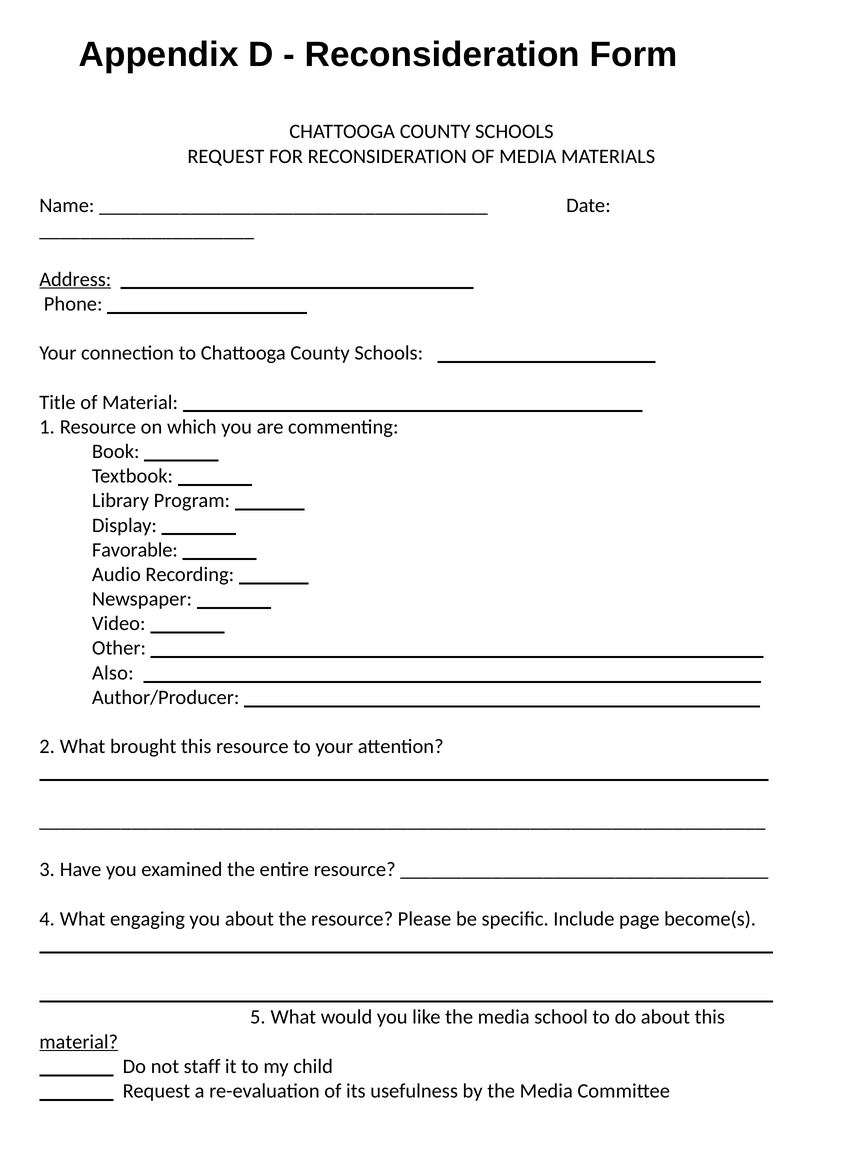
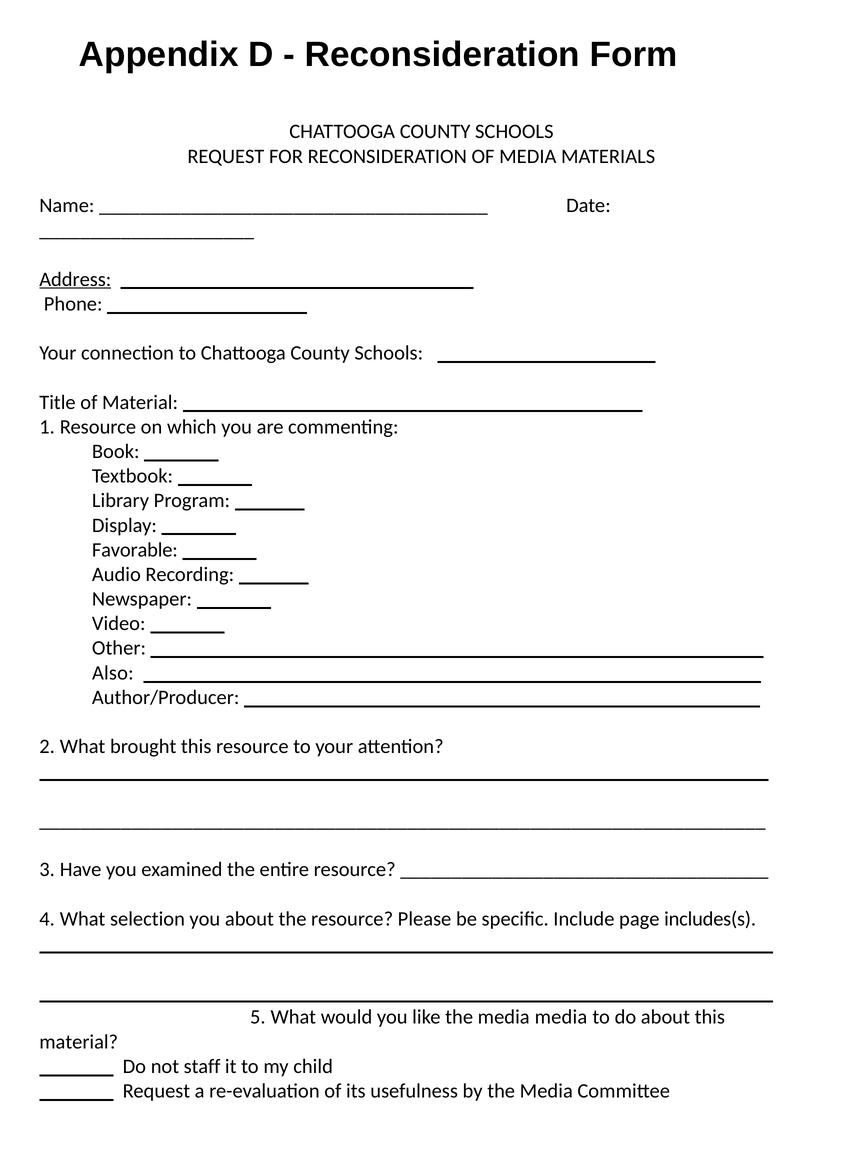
engaging: engaging -> selection (147, 919)
become(s: become(s -> includes(s (710, 919)
media school: school -> media (561, 1017)
material underline: present -> none (79, 1042)
